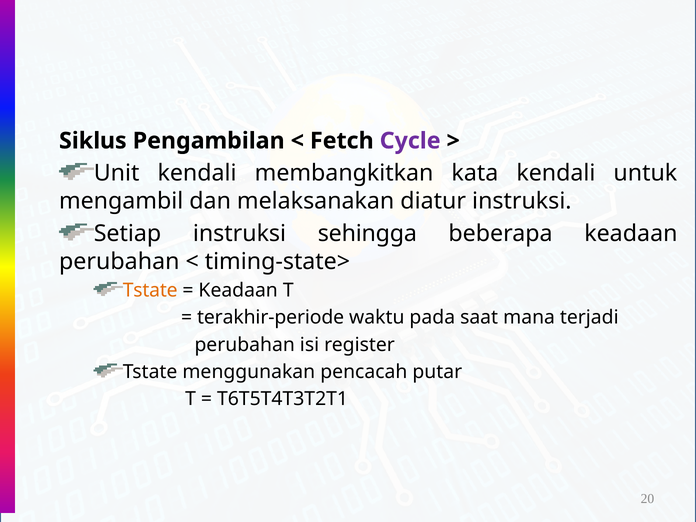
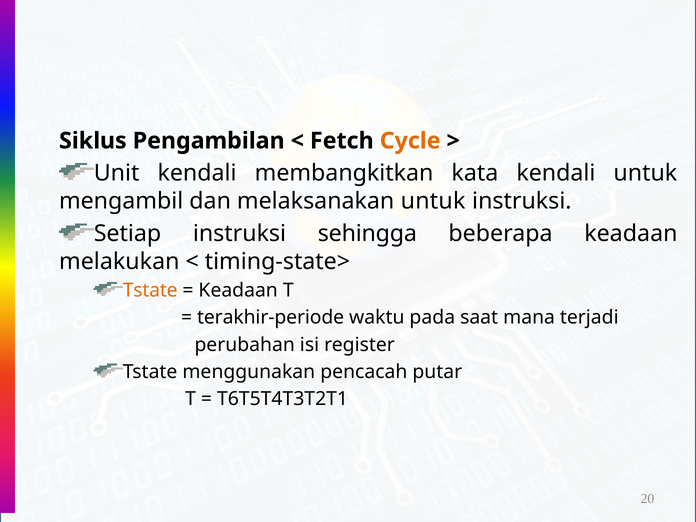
Cycle colour: purple -> orange (410, 141)
melaksanakan diatur: diatur -> untuk (433, 201)
perubahan: perubahan -> melakukan (119, 261)
